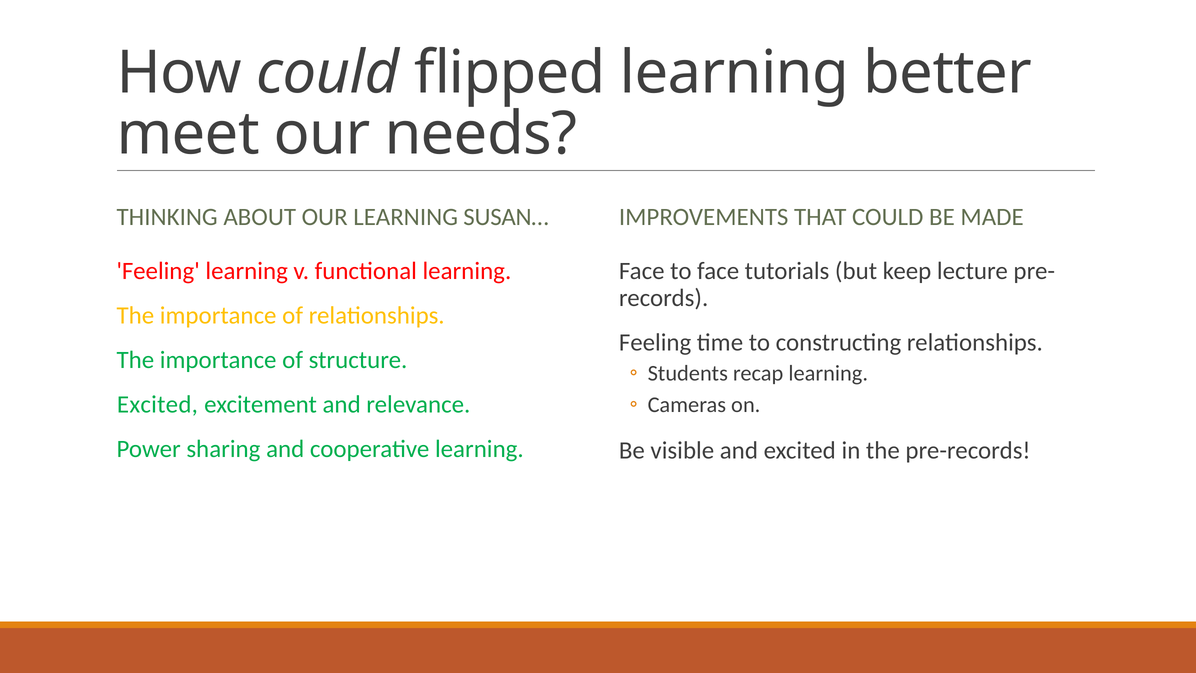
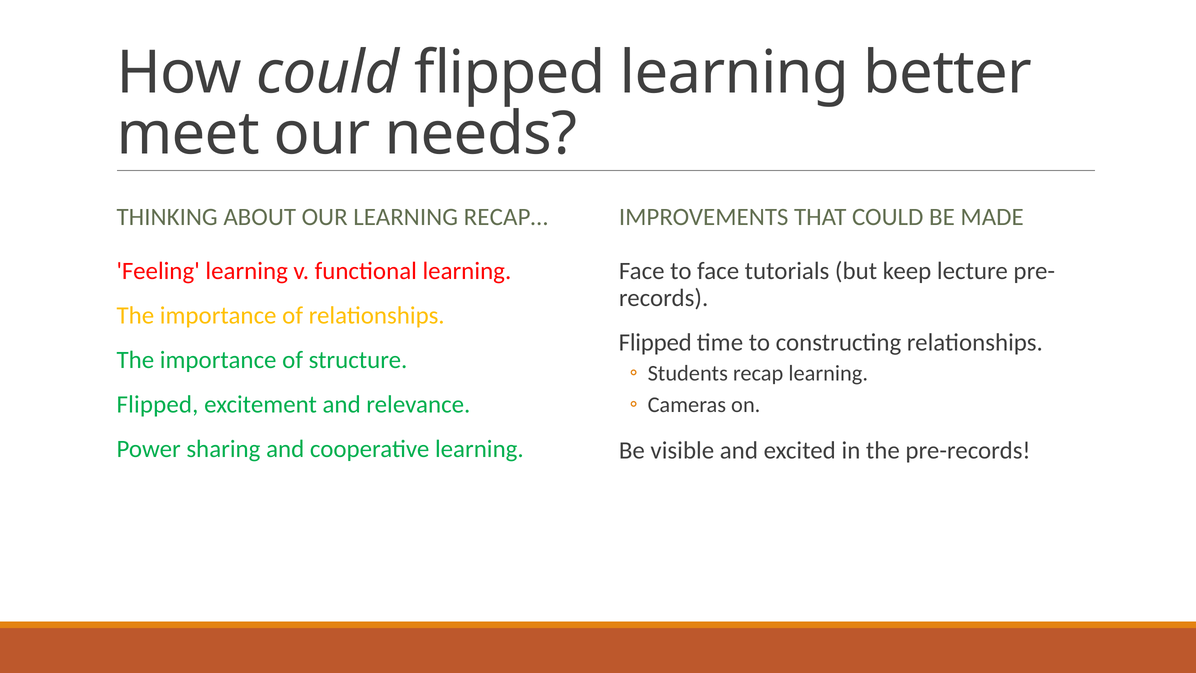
SUSAN…: SUSAN… -> RECAP… (506, 217)
Feeling: Feeling -> Flipped (655, 342)
Excited: Excited -> Flipped (157, 404)
